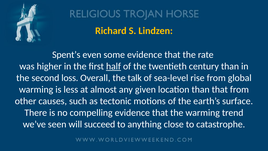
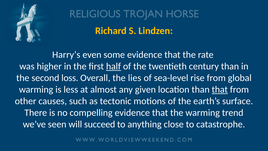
Spent’s: Spent’s -> Harry’s (66, 55)
talk: talk -> lies (135, 78)
that underline: none -> present (220, 89)
